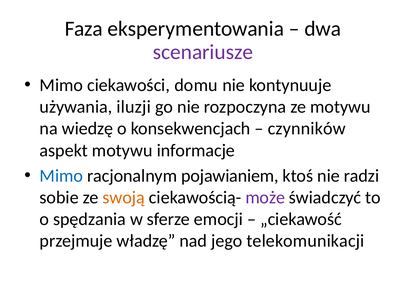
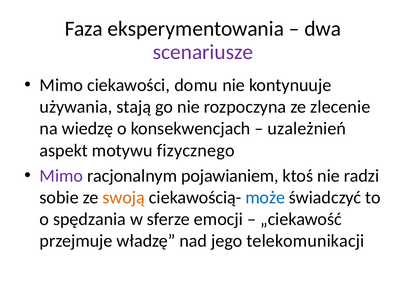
iluzji: iluzji -> stają (134, 107)
ze motywu: motywu -> zlecenie (340, 107)
czynników: czynników -> uzależnień (307, 128)
informacje: informacje -> fizycznego (196, 150)
Mimo colour: blue -> purple (61, 175)
może colour: purple -> blue (265, 197)
